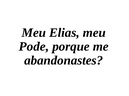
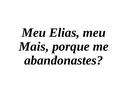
Pode: Pode -> Mais (34, 47)
